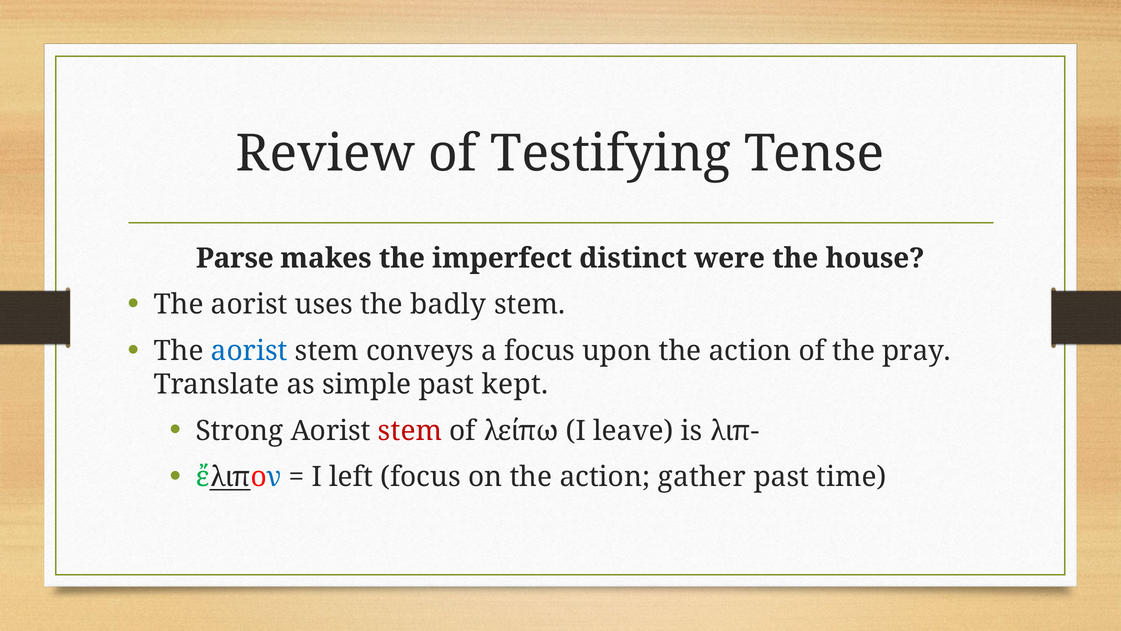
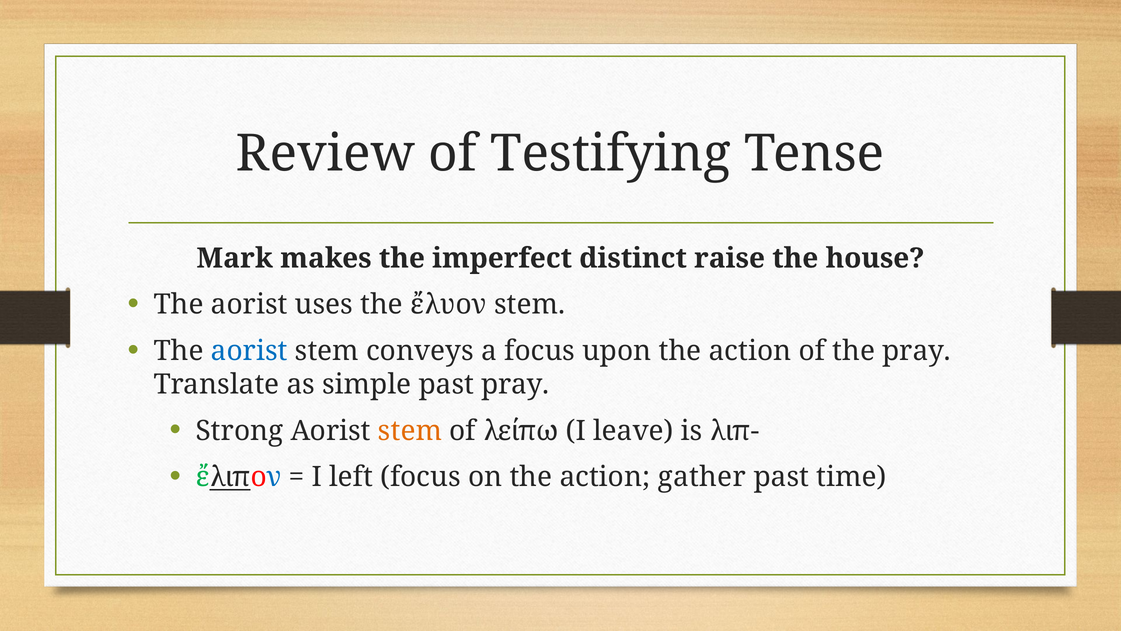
Parse: Parse -> Mark (235, 258)
were: were -> raise (730, 258)
badly: badly -> ἔλυον (448, 304)
past kept: kept -> pray (515, 384)
stem colour: red -> orange (410, 430)
